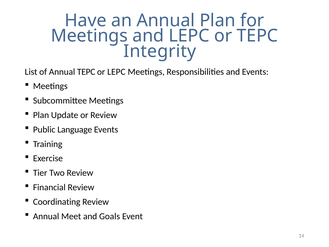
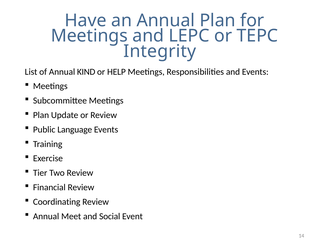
Annual TEPC: TEPC -> KIND (86, 72)
or LEPC: LEPC -> HELP (116, 72)
Goals: Goals -> Social (110, 216)
